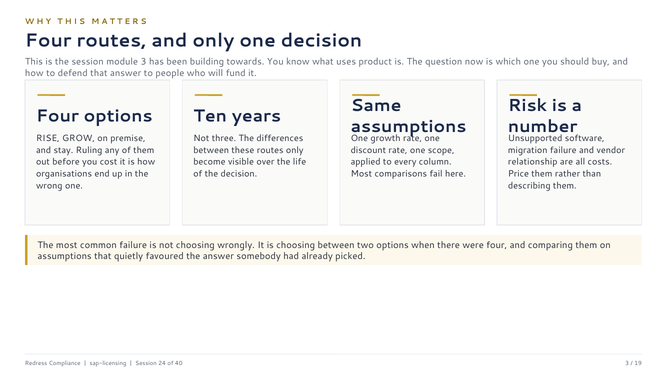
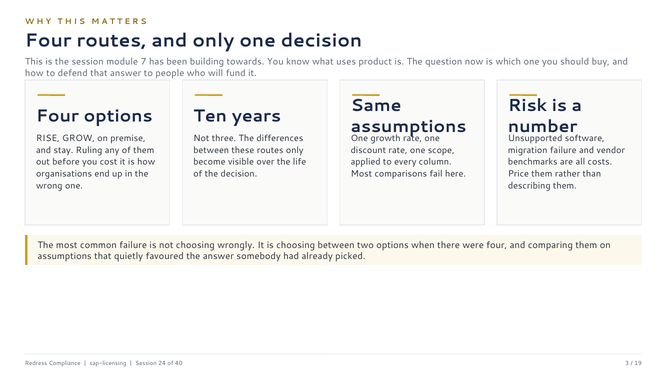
module 3: 3 -> 7 (144, 62)
relationship: relationship -> benchmarks (533, 162)
